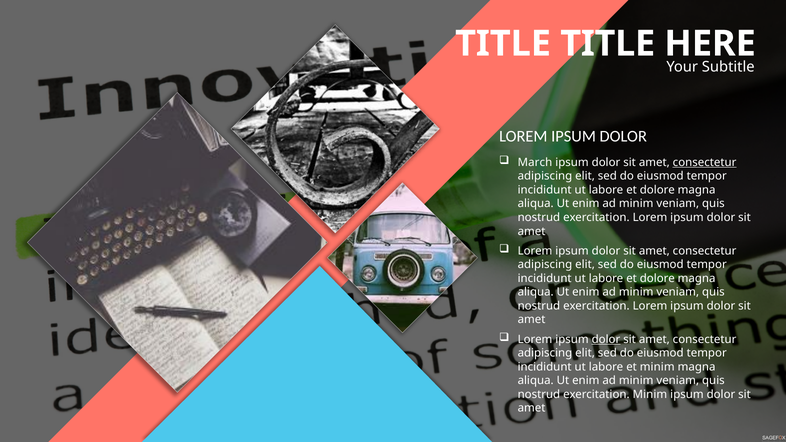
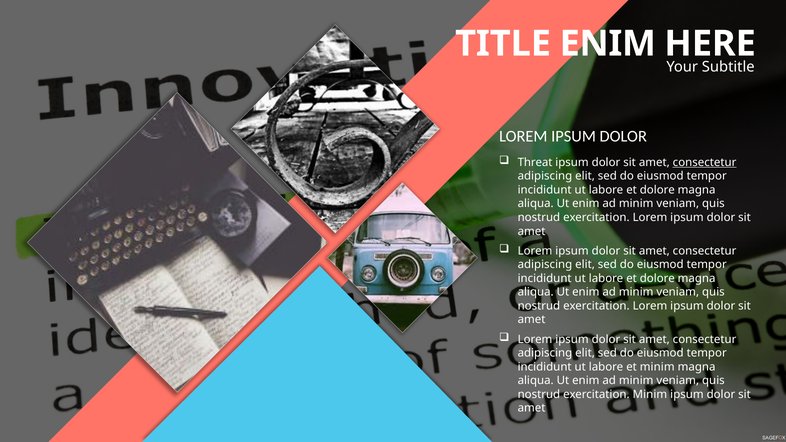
TITLE TITLE: TITLE -> ENIM (608, 44)
March: March -> Threat (535, 162)
dolor underline: present -> none (606, 339)
